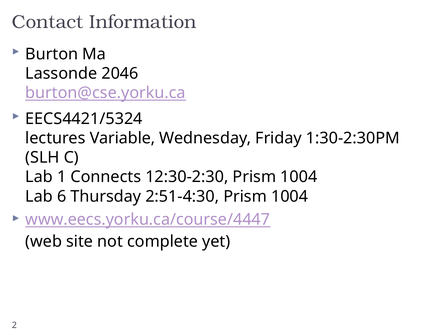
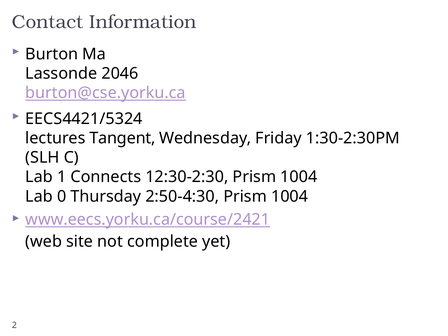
Variable: Variable -> Tangent (122, 138)
6: 6 -> 0 (62, 196)
2:51-4:30: 2:51-4:30 -> 2:50-4:30 (182, 196)
www.eecs.yorku.ca/course/4447: www.eecs.yorku.ca/course/4447 -> www.eecs.yorku.ca/course/2421 (148, 219)
